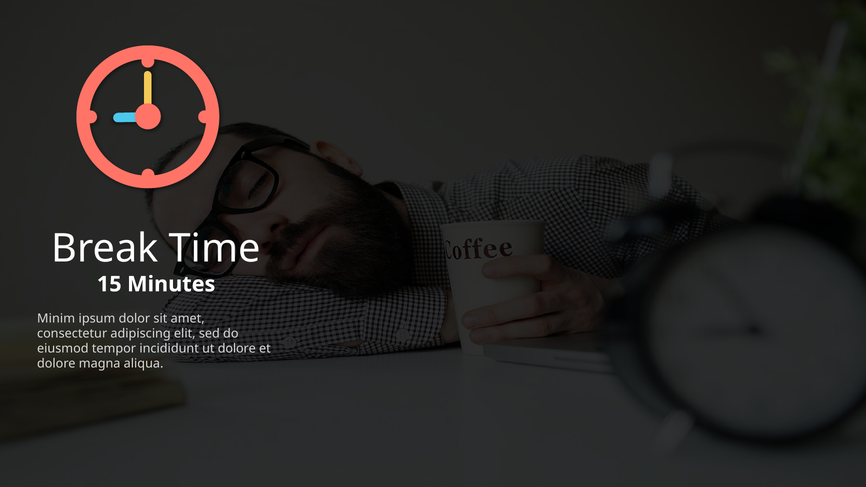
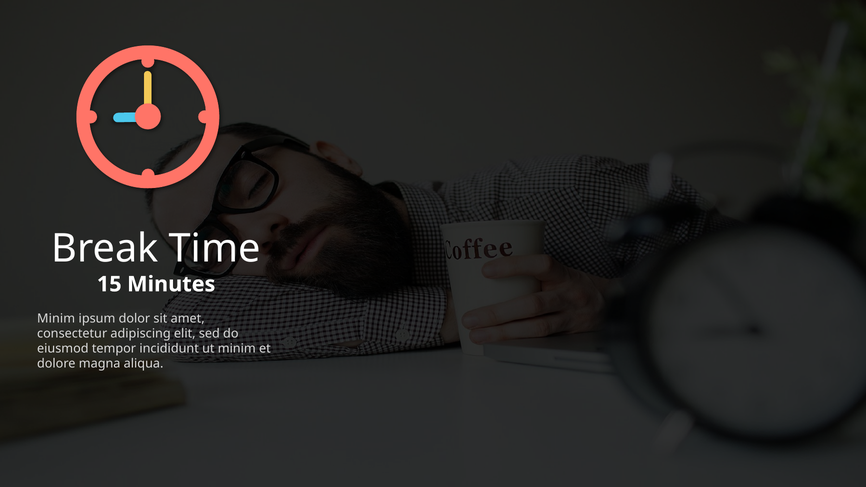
ut dolore: dolore -> minim (237, 349)
